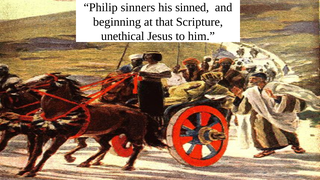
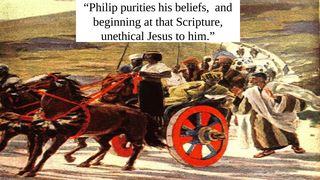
sinners: sinners -> purities (138, 7)
sinned: sinned -> beliefs (192, 7)
